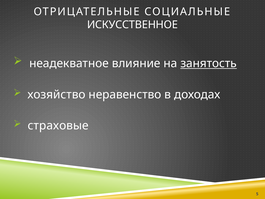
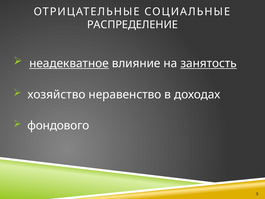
ИСКУССТВЕННОЕ: ИСКУССТВЕННОЕ -> РАСПРЕДЕЛЕНИЕ (132, 25)
неадекватное underline: none -> present (69, 63)
страховые: страховые -> фондового (58, 125)
